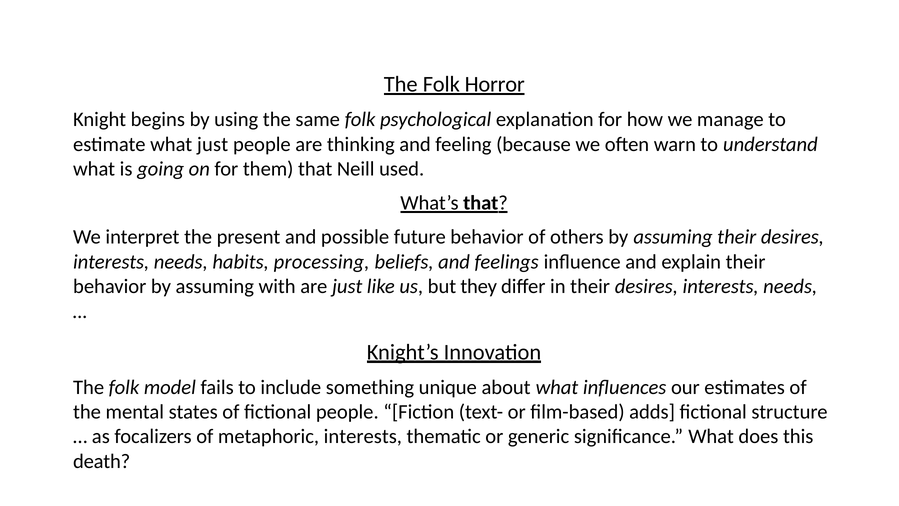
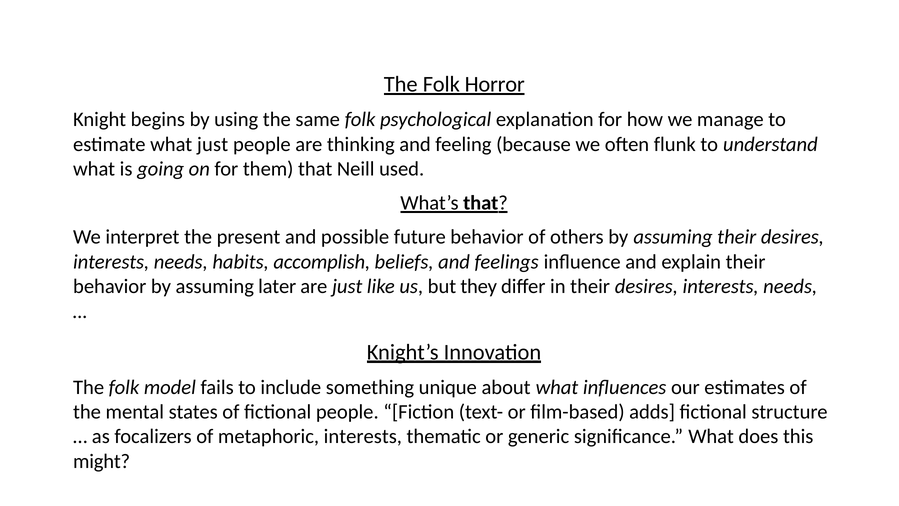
warn: warn -> flunk (675, 144)
processing: processing -> accomplish (322, 262)
with: with -> later (277, 286)
death: death -> might (102, 461)
